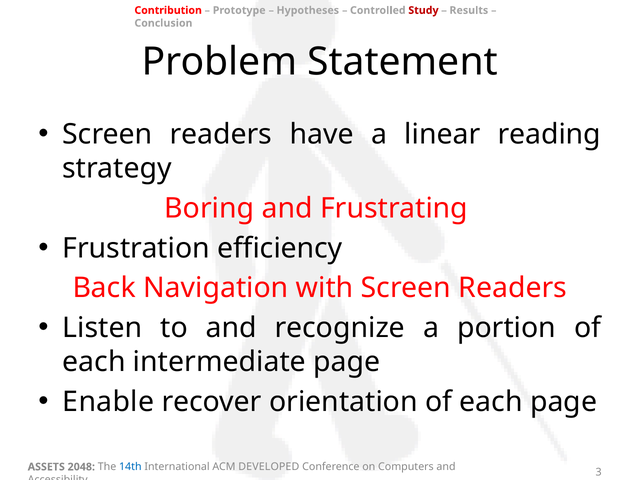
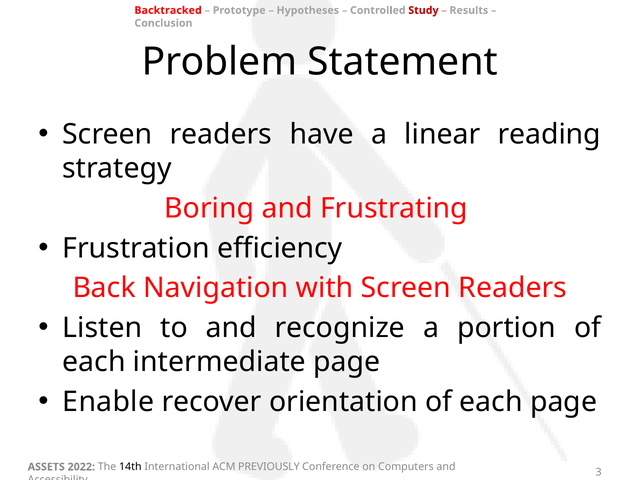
Contribution: Contribution -> Backtracked (168, 10)
2048: 2048 -> 2022 (81, 467)
14th colour: blue -> black (130, 467)
DEVELOPED: DEVELOPED -> PREVIOUSLY (269, 467)
